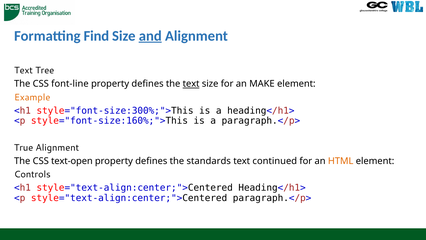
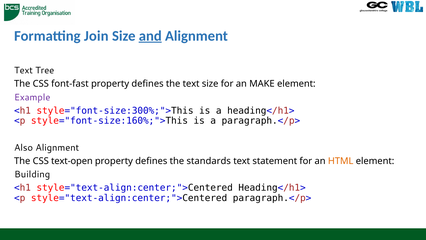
Find: Find -> Join (96, 36)
font-line: font-line -> font-fast (70, 84)
text underline: present -> none (191, 84)
Example colour: orange -> purple (32, 97)
True: True -> Also (24, 147)
continued: continued -> statement (275, 161)
Controls: Controls -> Building (32, 174)
